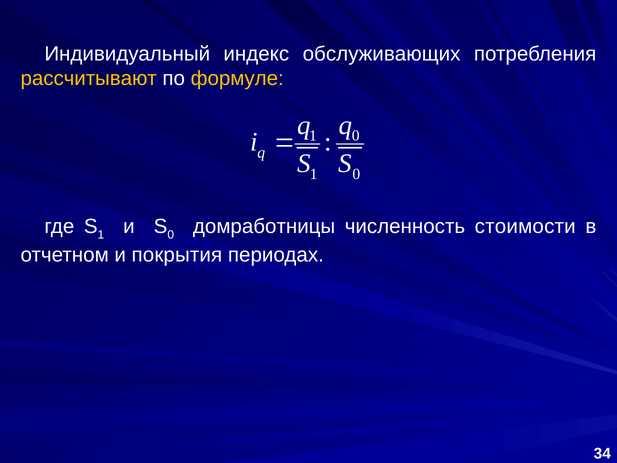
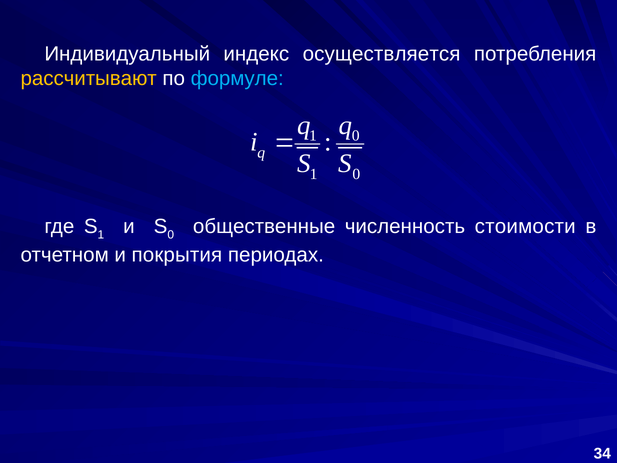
обслуживающих: обслуживающих -> осуществляется (382, 54)
формуле colour: yellow -> light blue (237, 78)
домработницы: домработницы -> общественные (264, 227)
